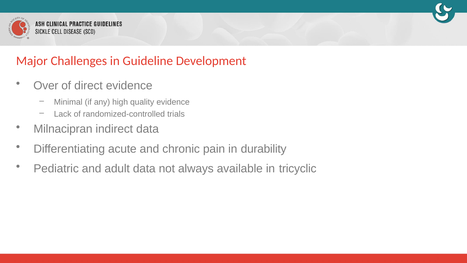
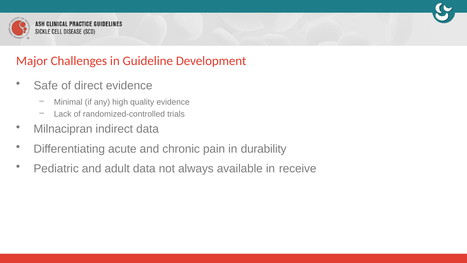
Over: Over -> Safe (46, 85)
tricyclic: tricyclic -> receive (298, 168)
